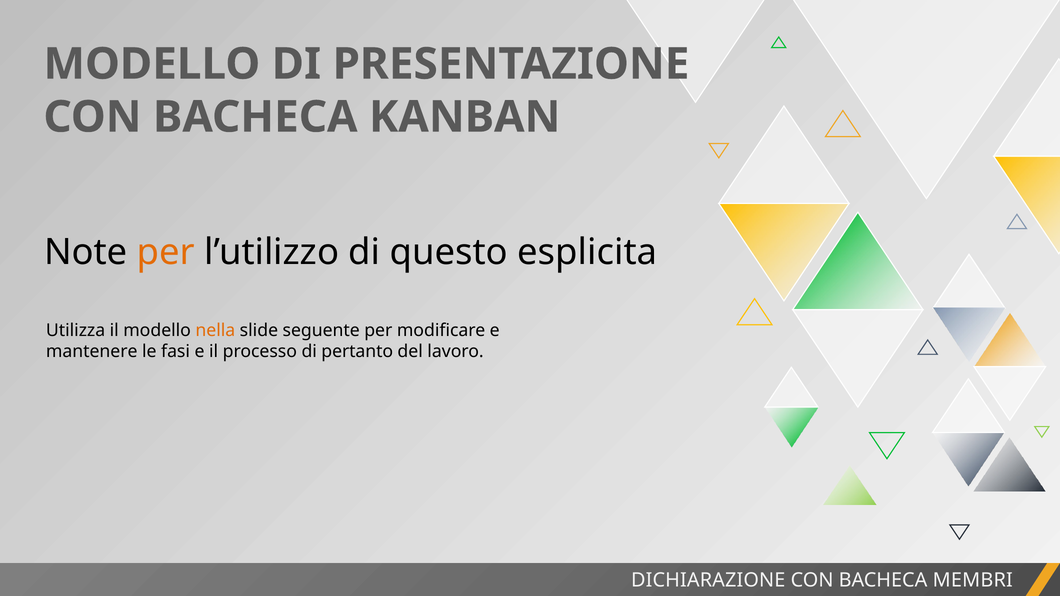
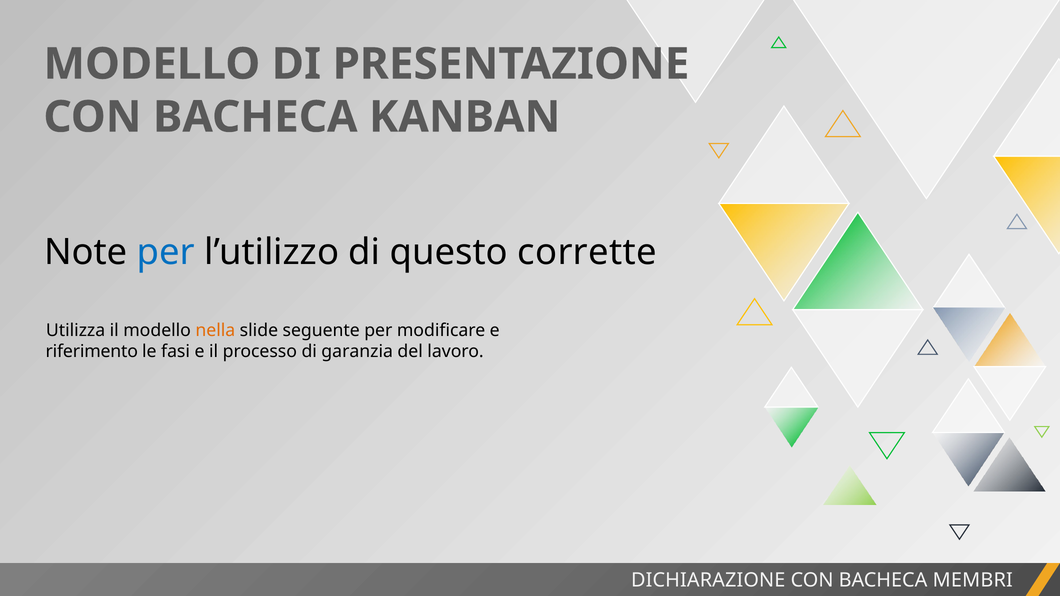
per colour: orange -> blue (166, 252)
esplicita: esplicita -> corrette (587, 252)
mantenere: mantenere -> riferimento (92, 352)
pertanto: pertanto -> garanzia (357, 352)
